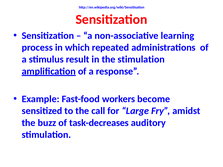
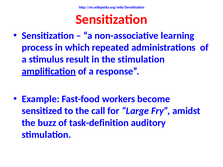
task-decreases: task-decreases -> task-definition (99, 123)
